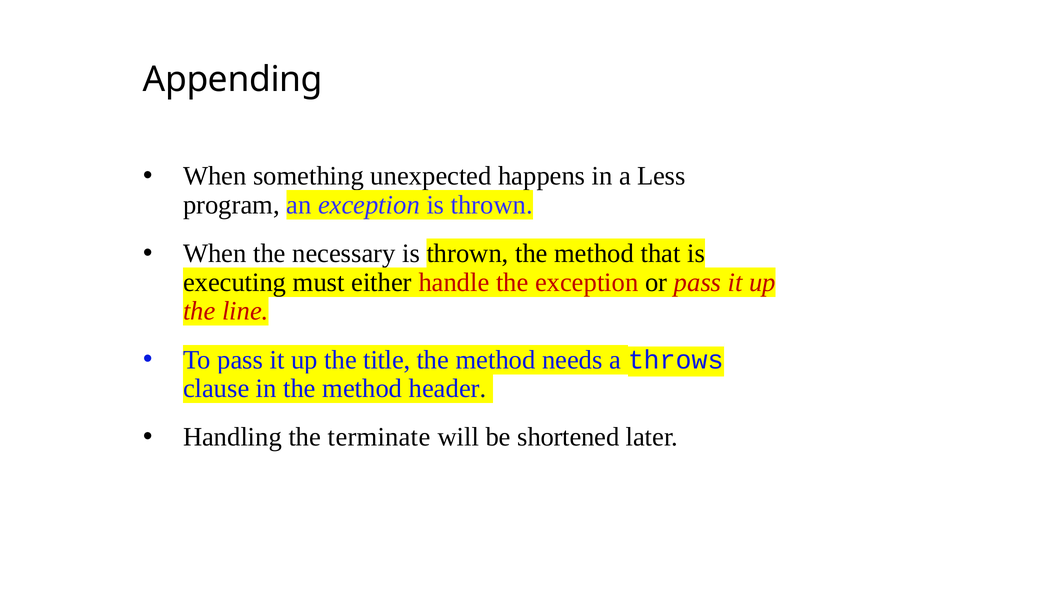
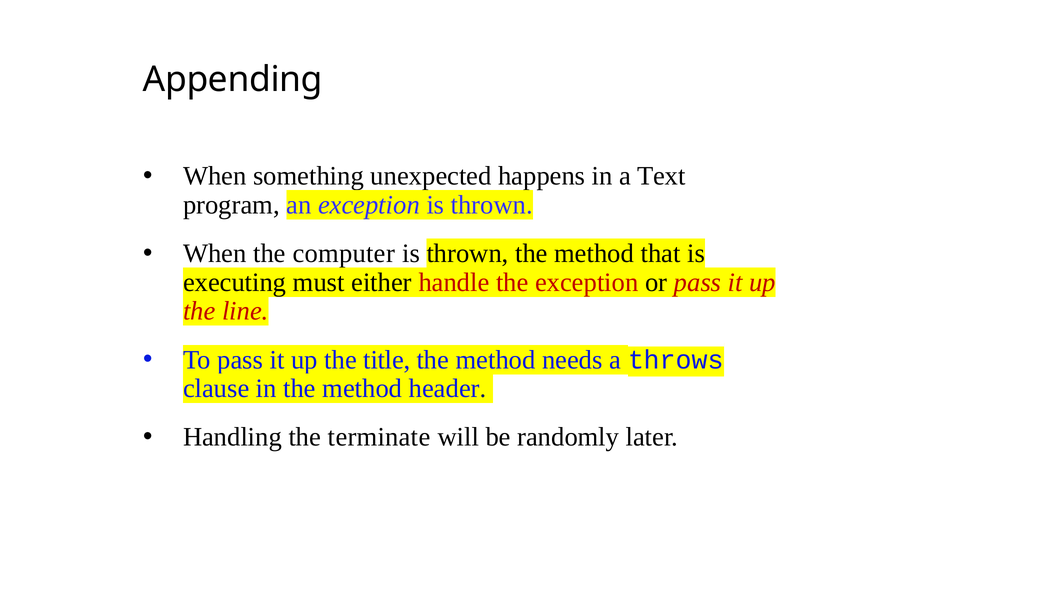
Less: Less -> Text (661, 176)
necessary: necessary -> computer (344, 253)
shortened: shortened -> randomly (568, 437)
